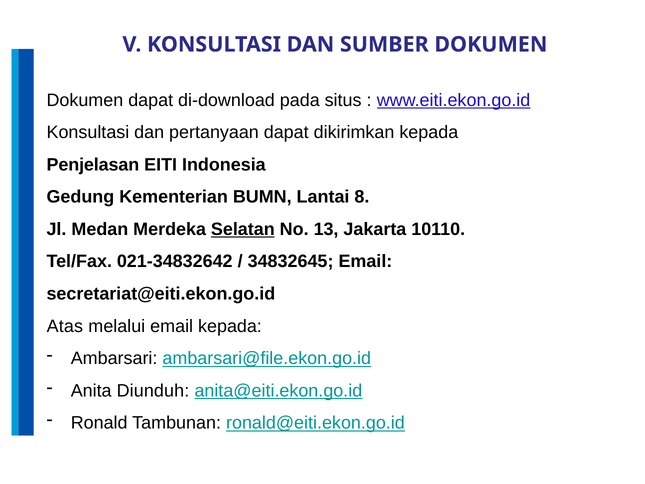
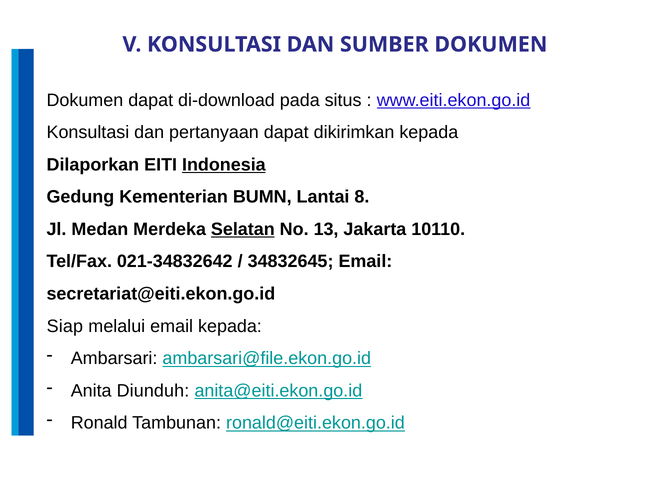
Penjelasan: Penjelasan -> Dilaporkan (93, 165)
Indonesia underline: none -> present (224, 165)
Atas: Atas -> Siap (65, 326)
